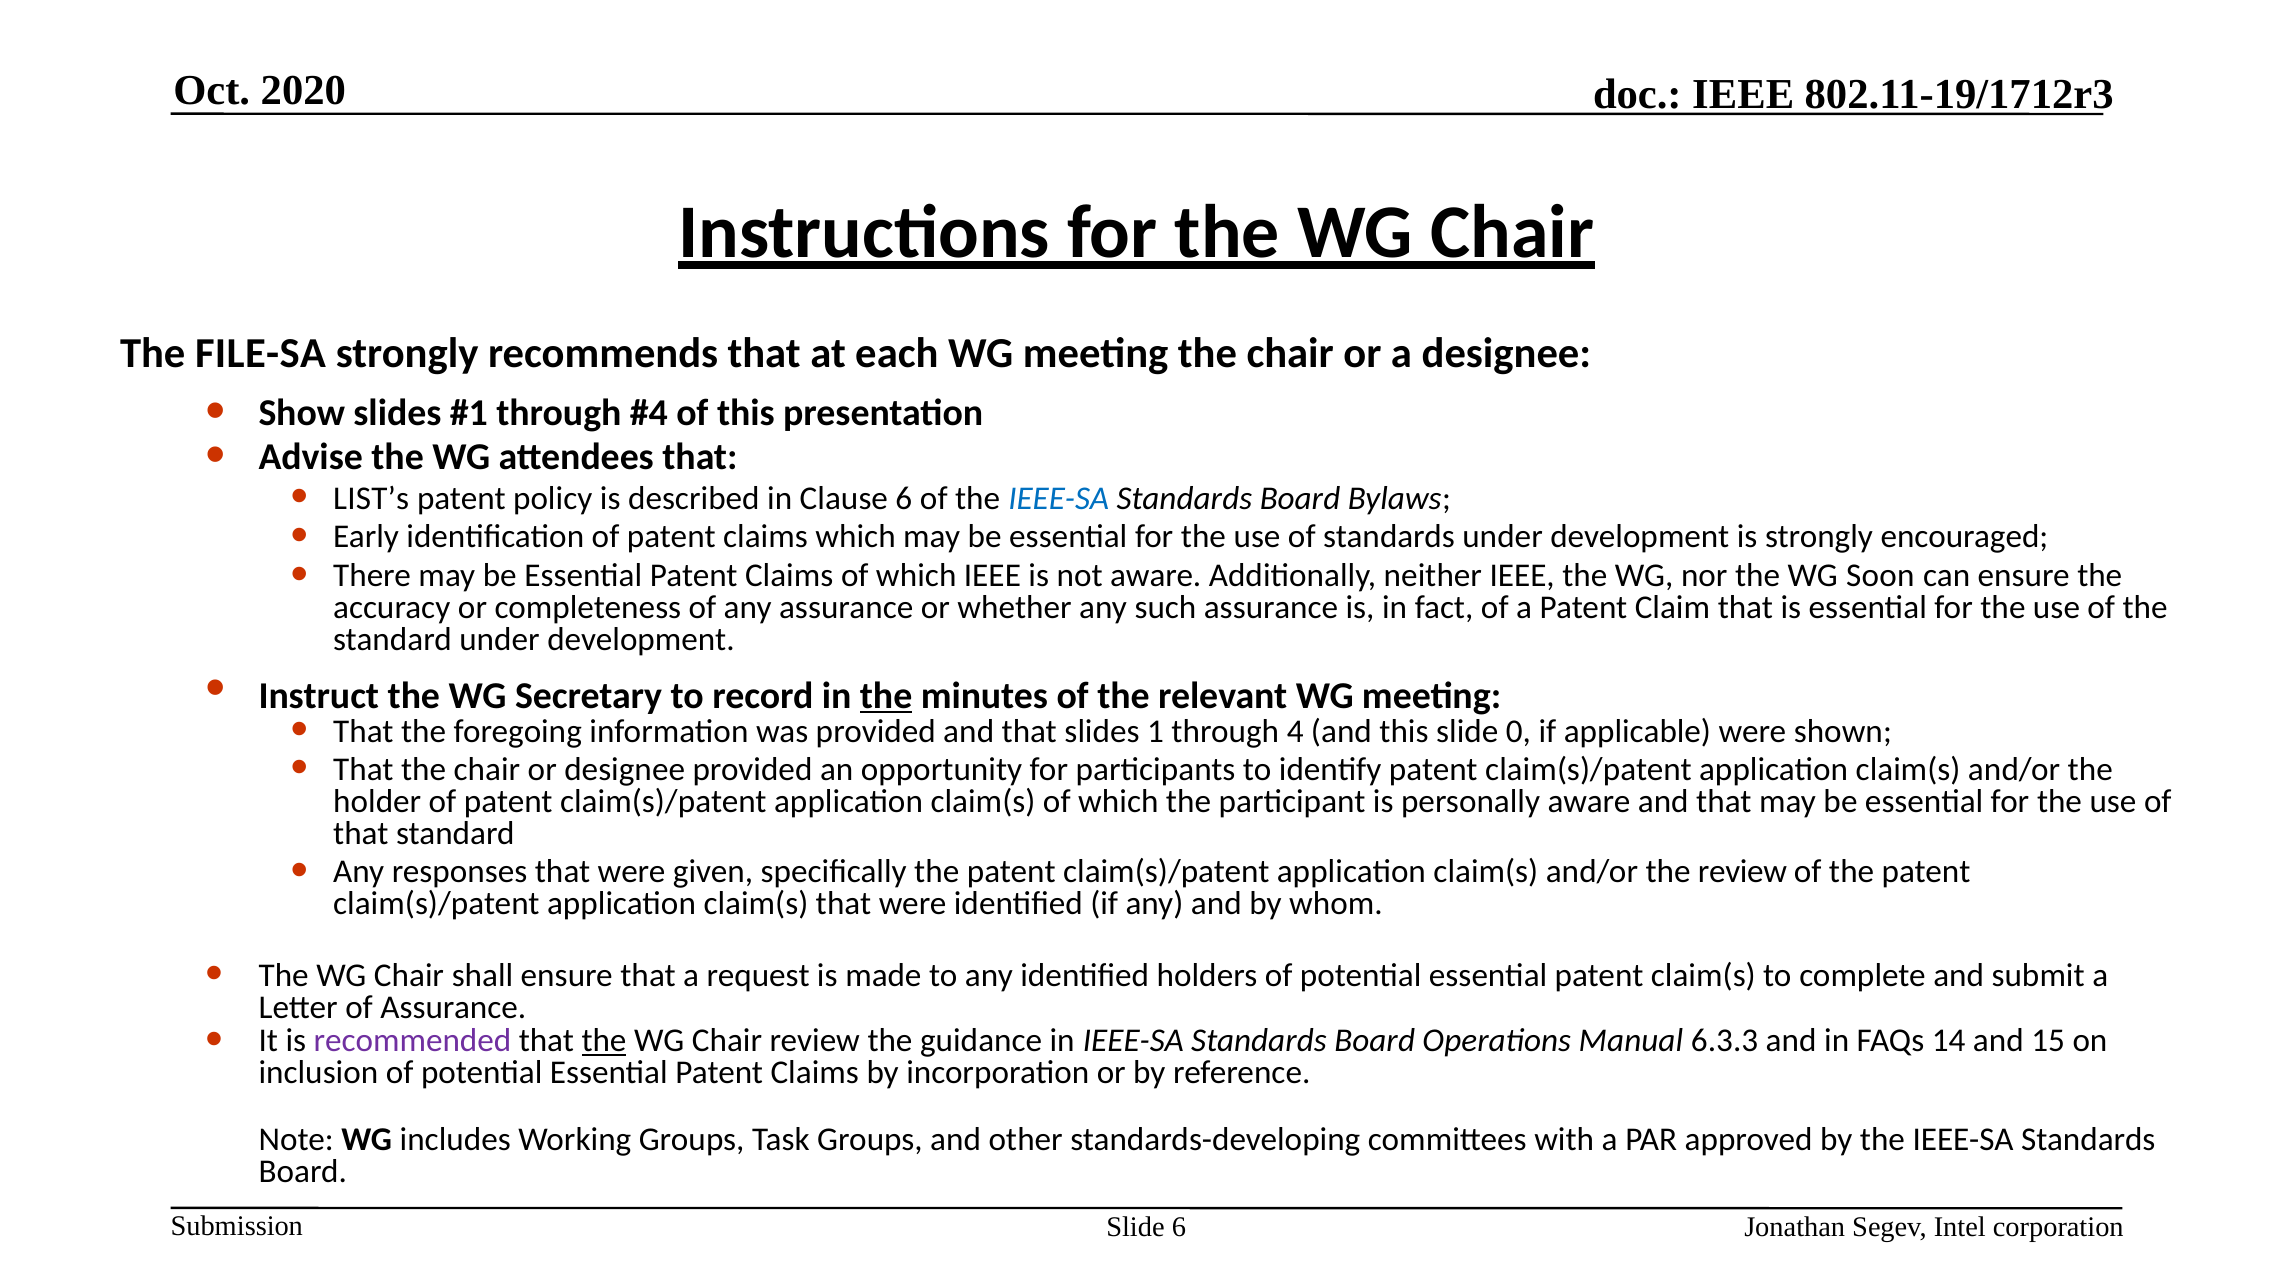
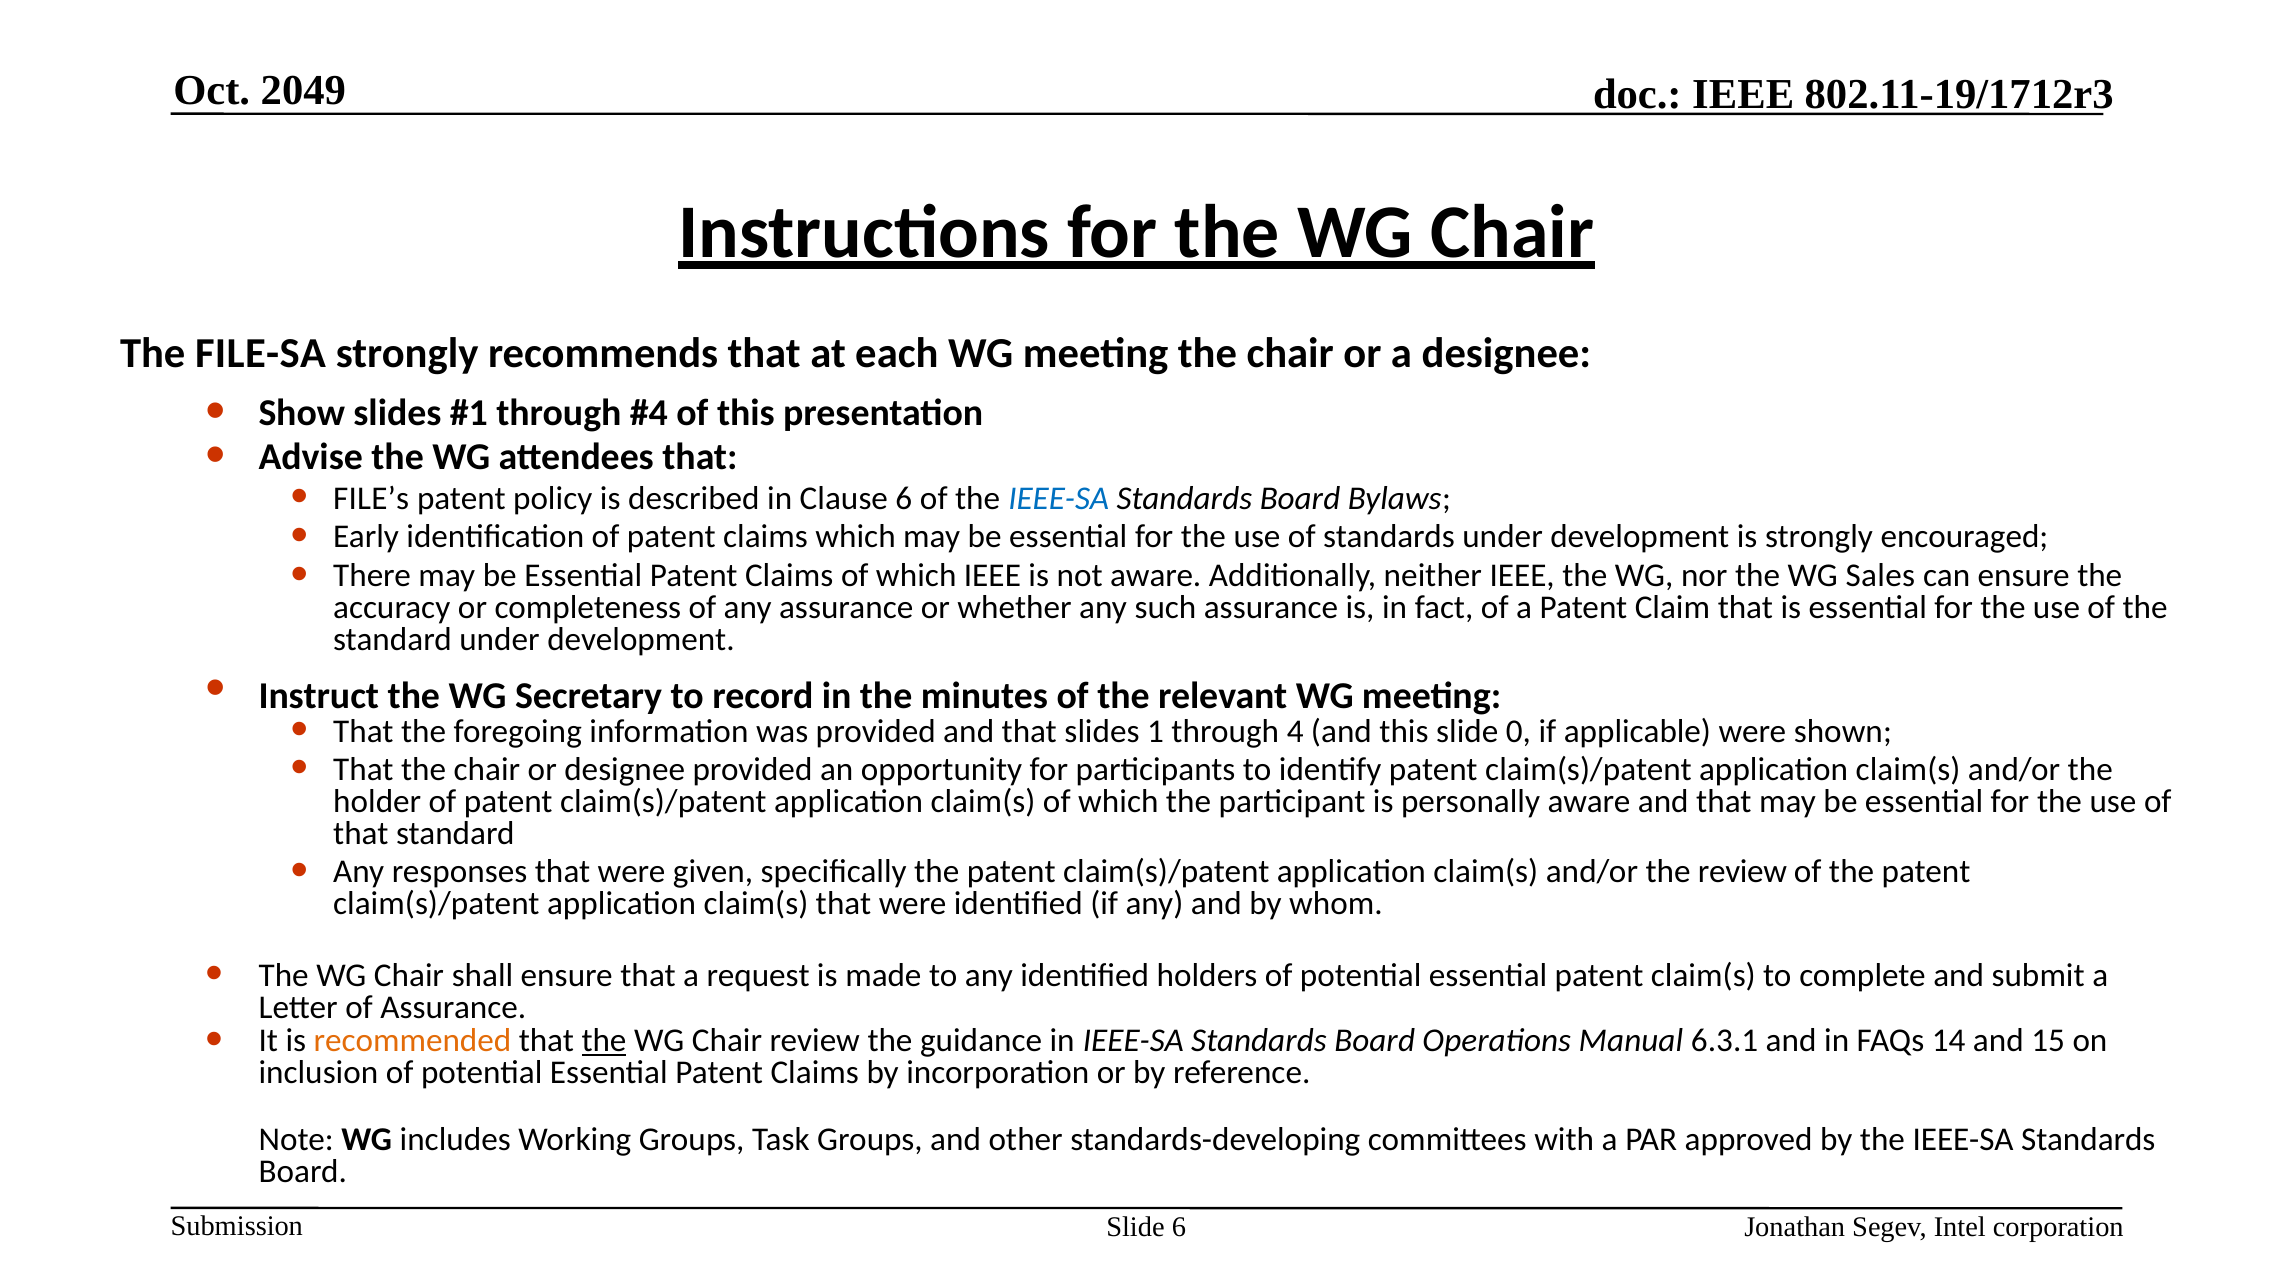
2020: 2020 -> 2049 (303, 90)
LIST’s: LIST’s -> FILE’s (371, 498)
Soon: Soon -> Sales (1880, 576)
the underline: present -> none (886, 696)
recommended colour: purple -> orange (412, 1041)
6.3.3: 6.3.3 -> 6.3.1 (1725, 1041)
